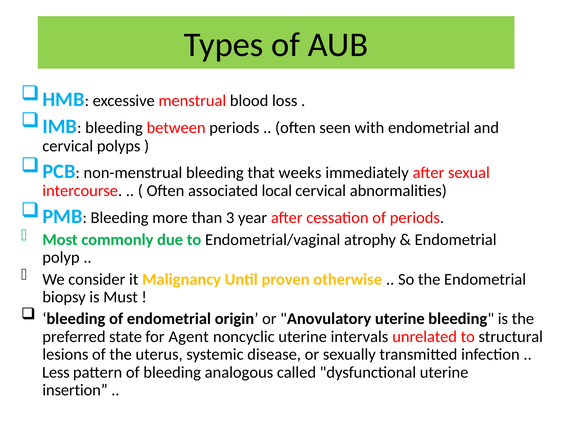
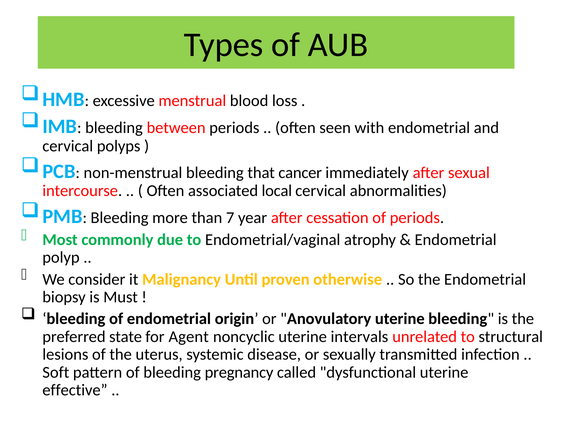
weeks: weeks -> cancer (300, 173)
3: 3 -> 7 (230, 217)
Less: Less -> Soft (56, 372)
analogous: analogous -> pregnancy (239, 372)
insertion: insertion -> effective (75, 390)
